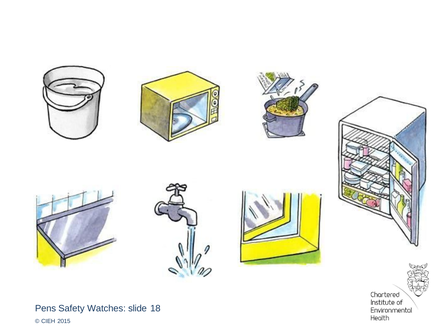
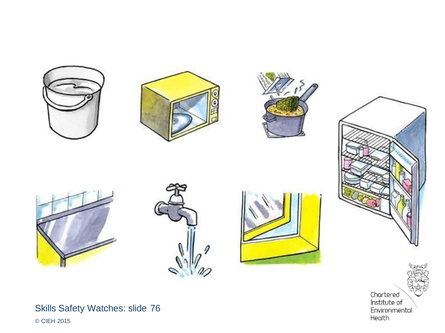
Pens: Pens -> Skills (46, 309)
18: 18 -> 76 (155, 309)
